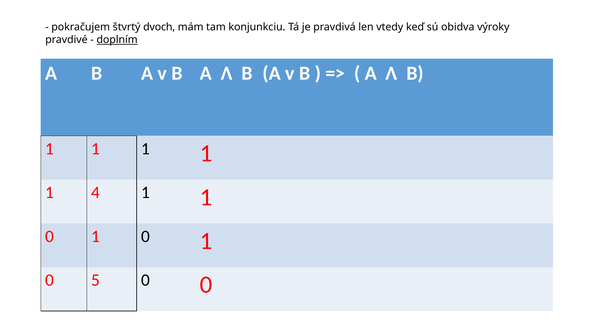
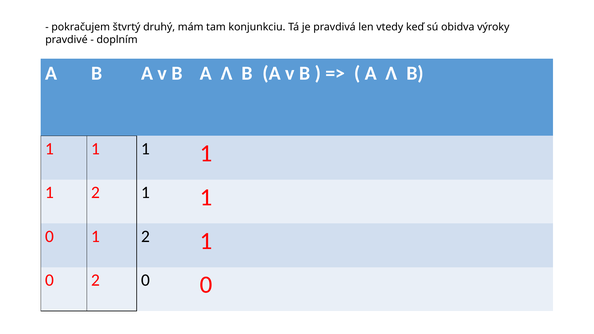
dvoch: dvoch -> druhý (159, 27)
doplním underline: present -> none (117, 40)
4: 4 -> 2 (96, 193)
0: 0 -> 2 (145, 236)
0 5: 5 -> 2 (96, 280)
